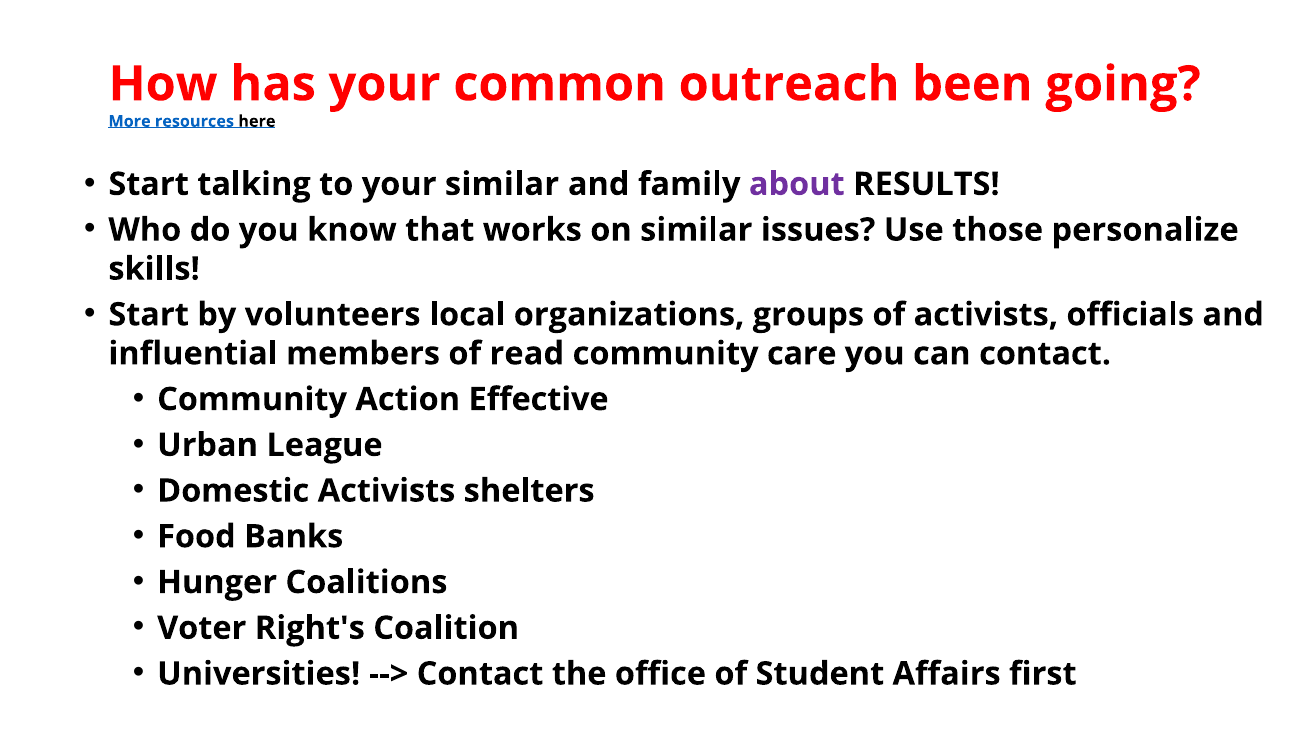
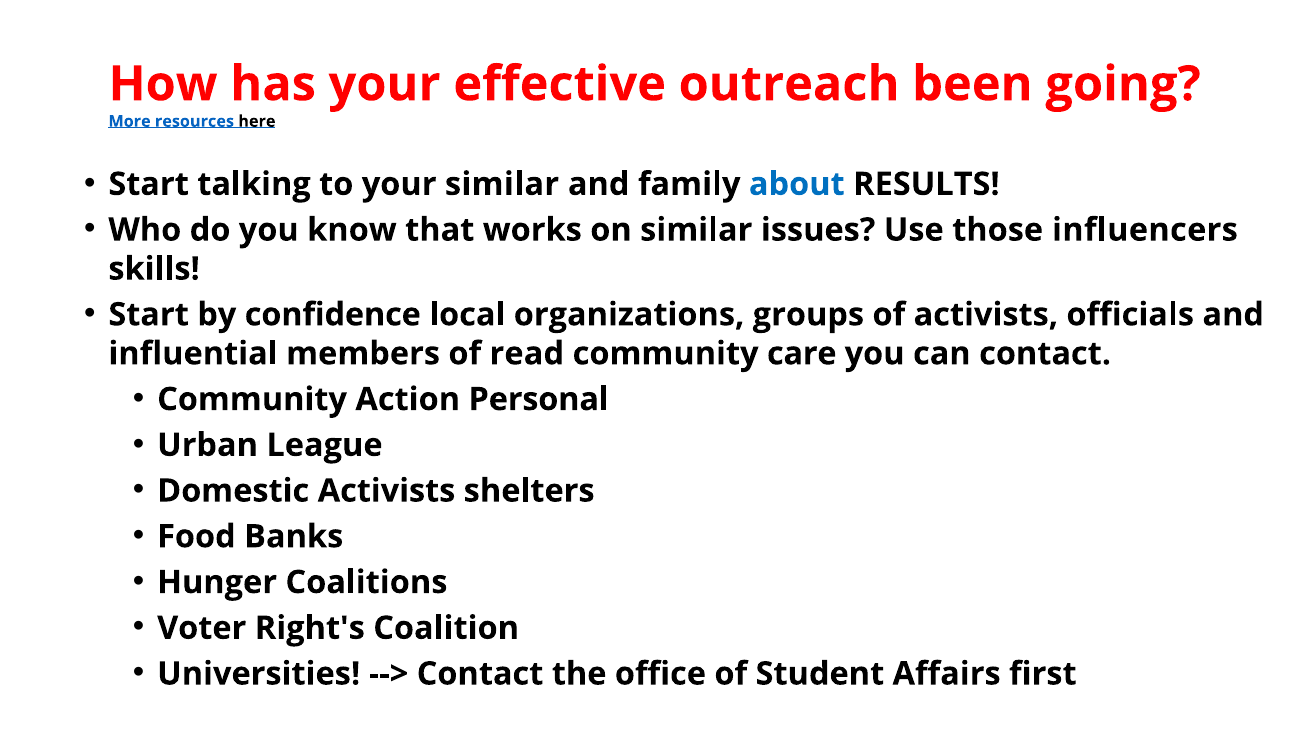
common: common -> effective (560, 84)
about colour: purple -> blue (797, 184)
personalize: personalize -> influencers (1145, 230)
volunteers: volunteers -> confidence (333, 315)
Effective: Effective -> Personal (539, 399)
